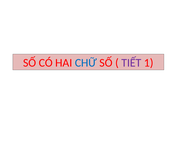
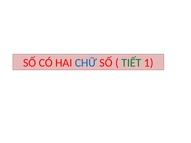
TIẾT colour: purple -> green (131, 63)
